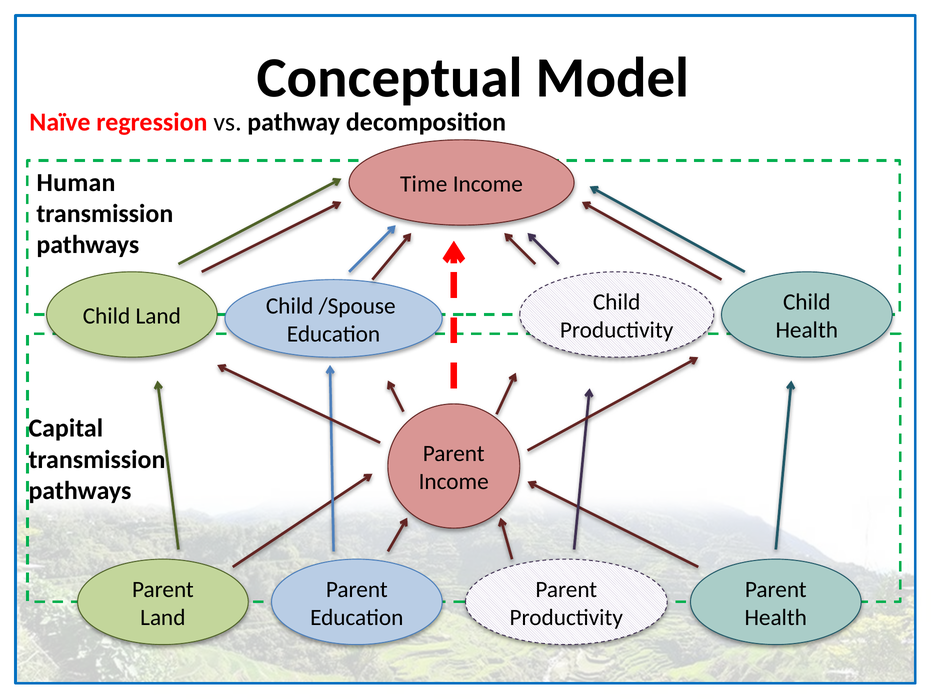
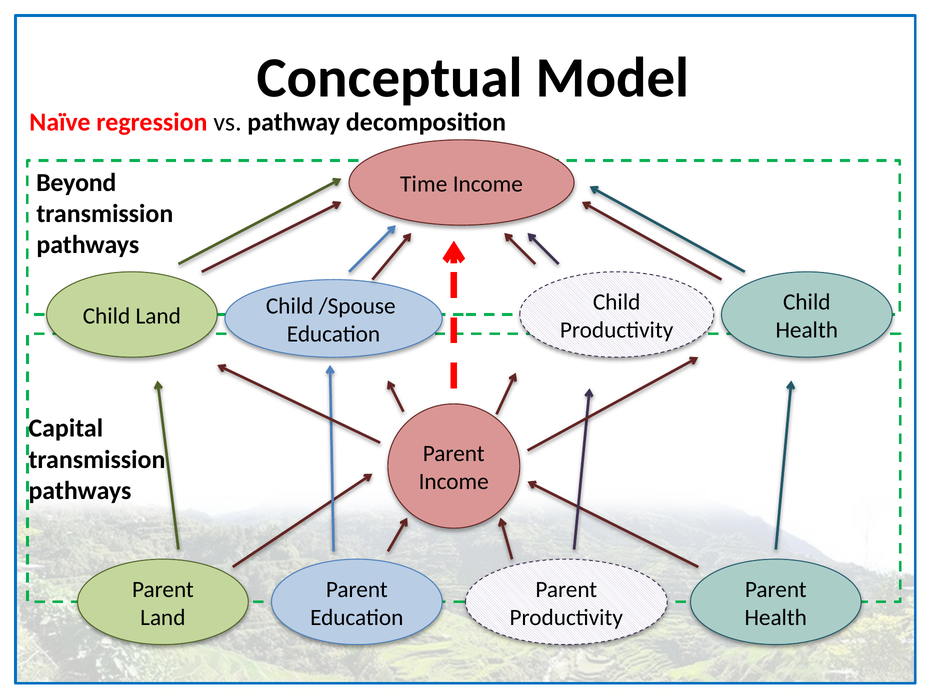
Human: Human -> Beyond (76, 182)
